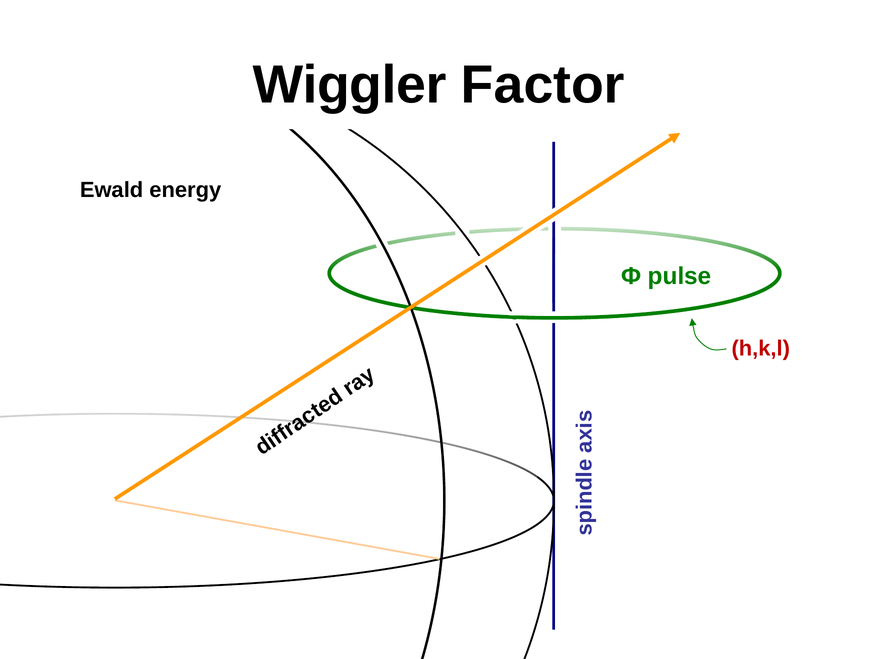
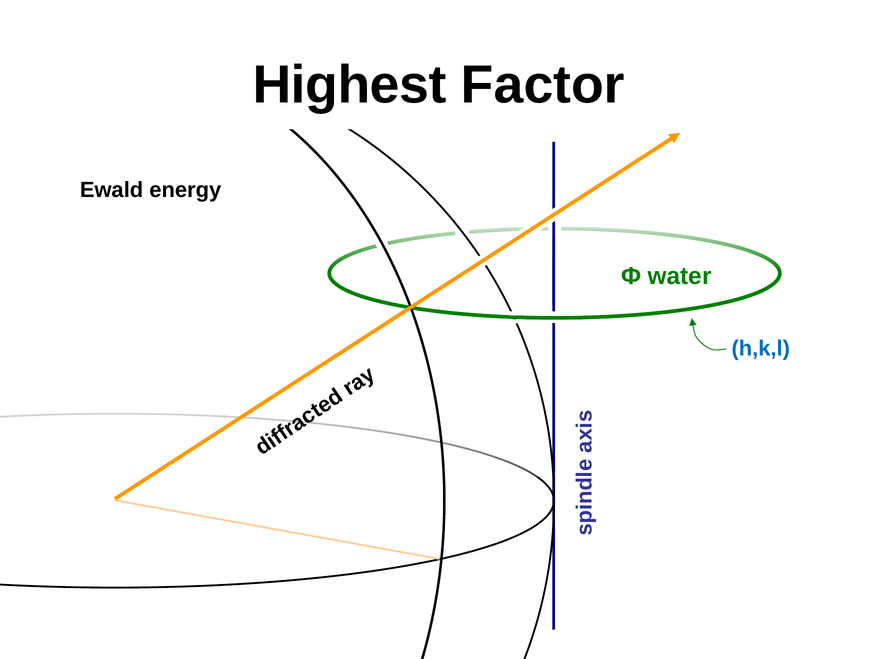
Wiggler: Wiggler -> Highest (350, 85)
pulse: pulse -> water (680, 276)
h,k,l colour: red -> blue (761, 348)
